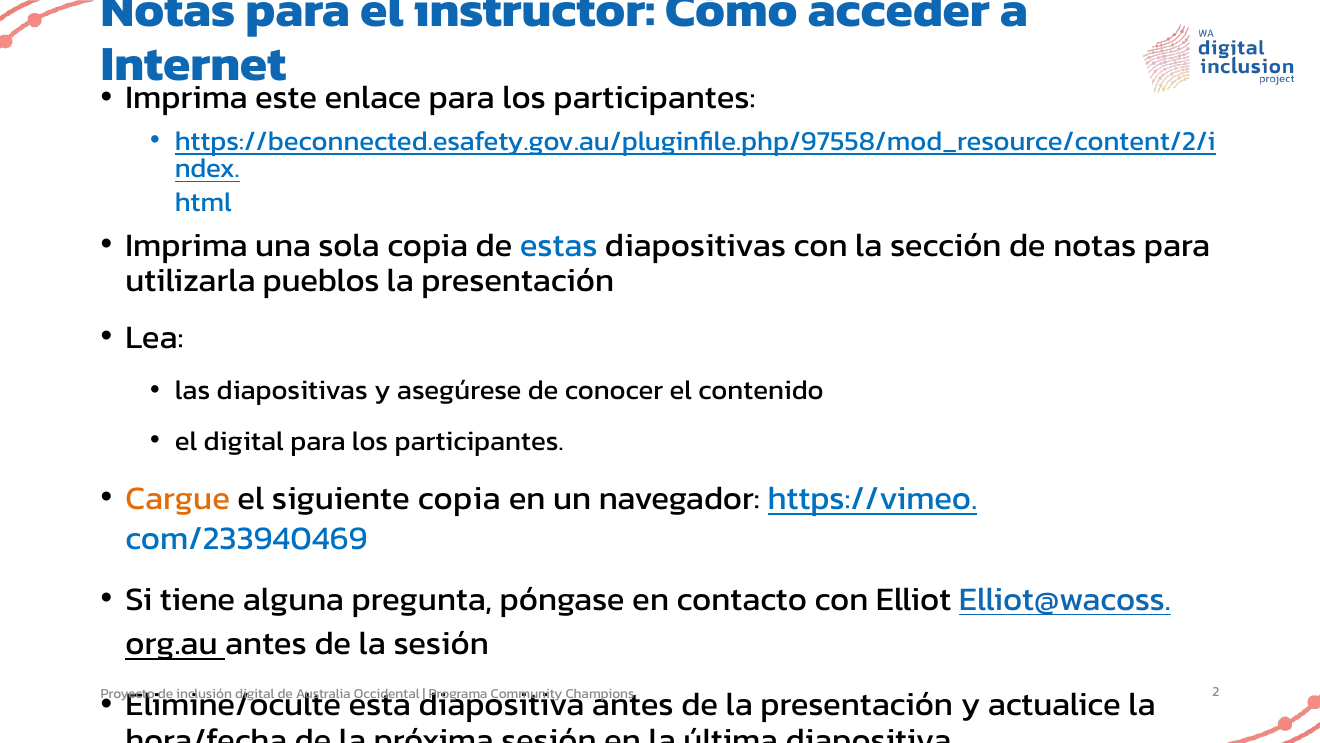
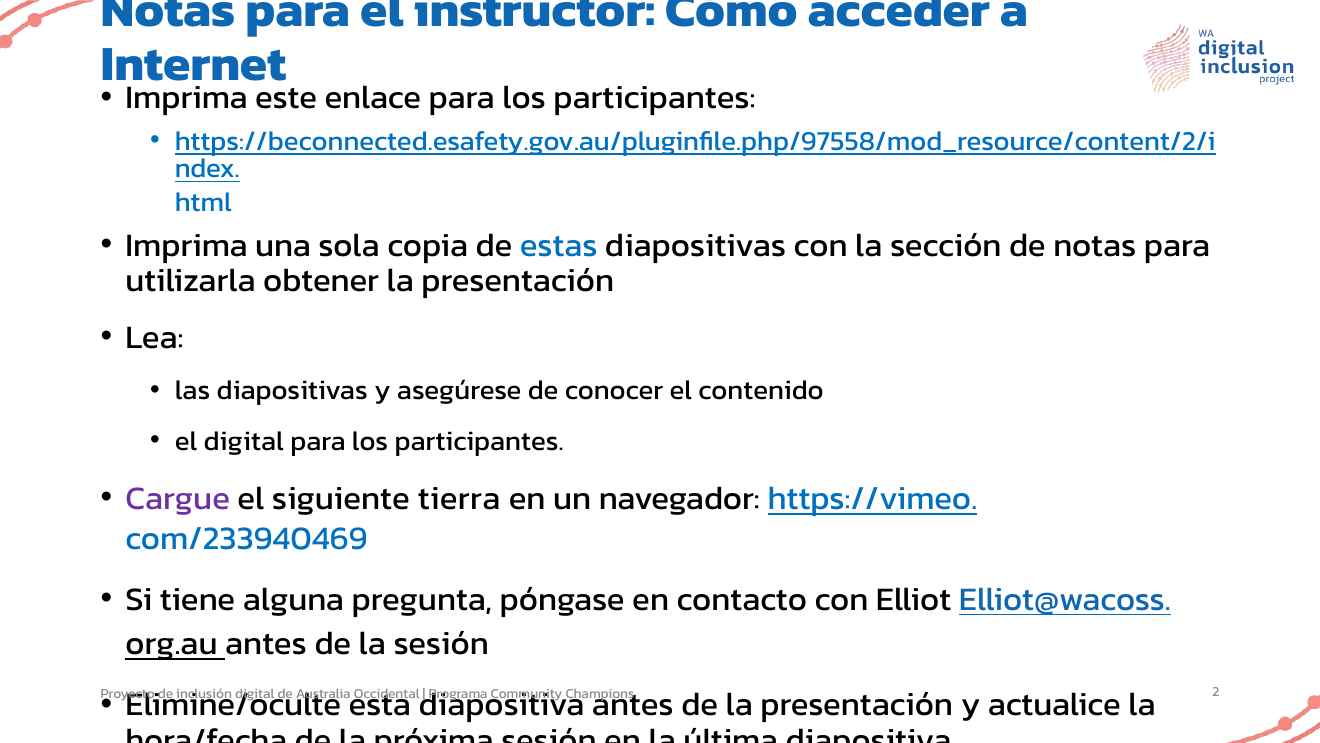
pueblos: pueblos -> obtener (321, 281)
Cargue colour: orange -> purple (178, 498)
siguiente copia: copia -> tierra (459, 498)
